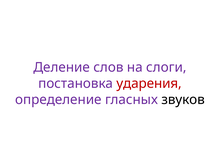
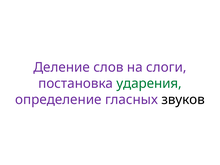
ударения colour: red -> green (149, 83)
